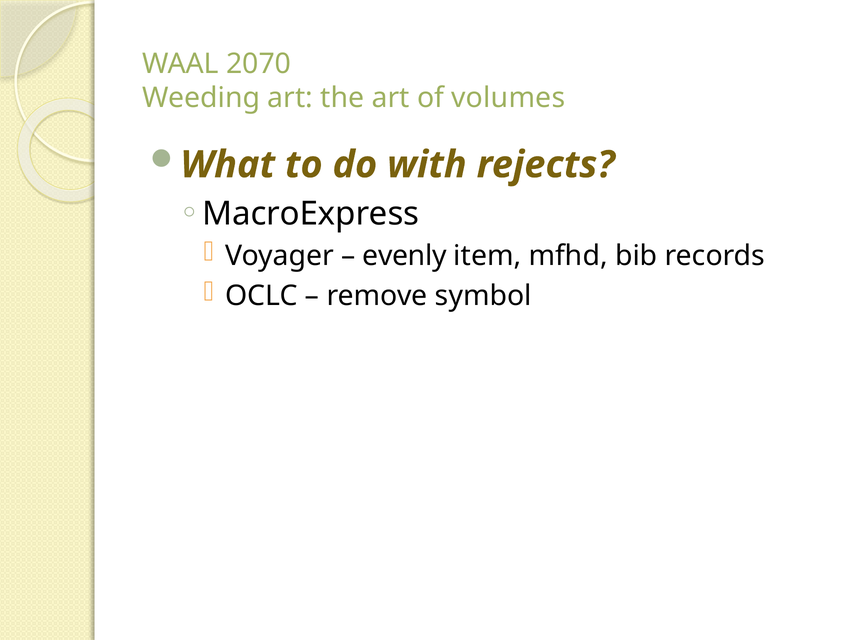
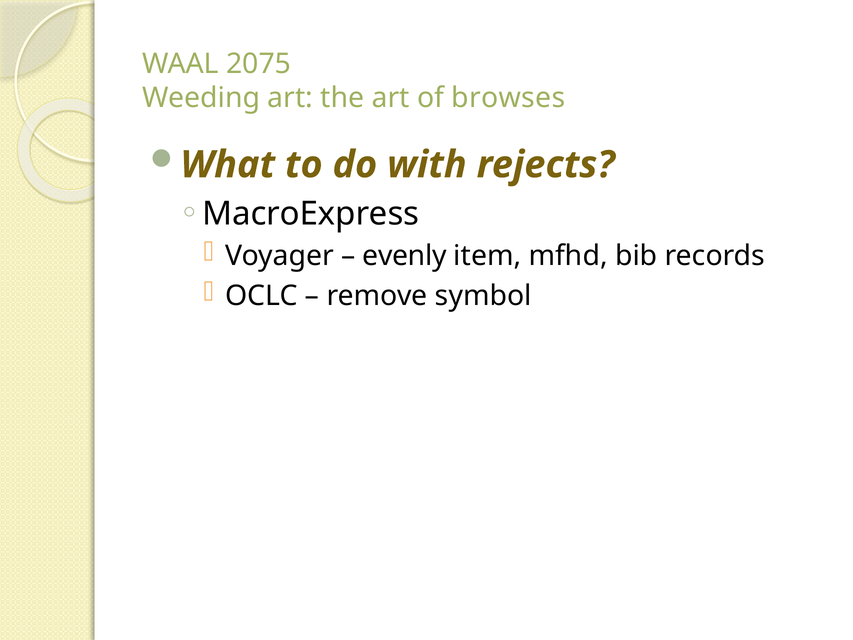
2070: 2070 -> 2075 (259, 64)
volumes: volumes -> browses (508, 98)
